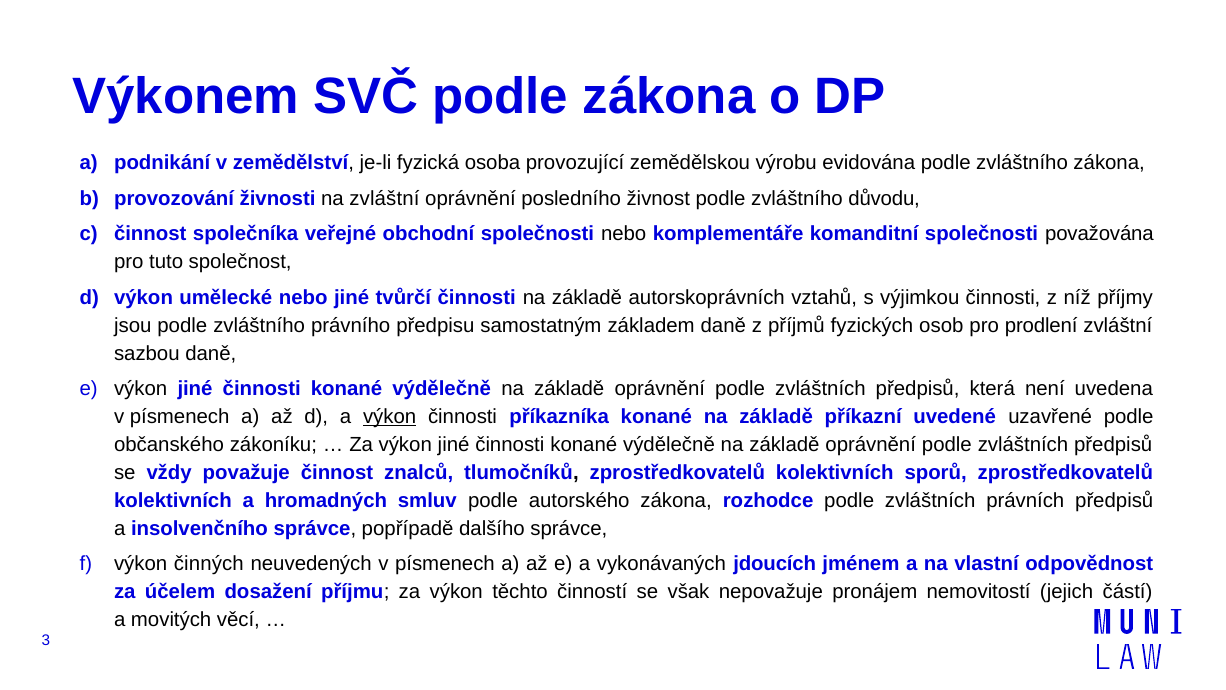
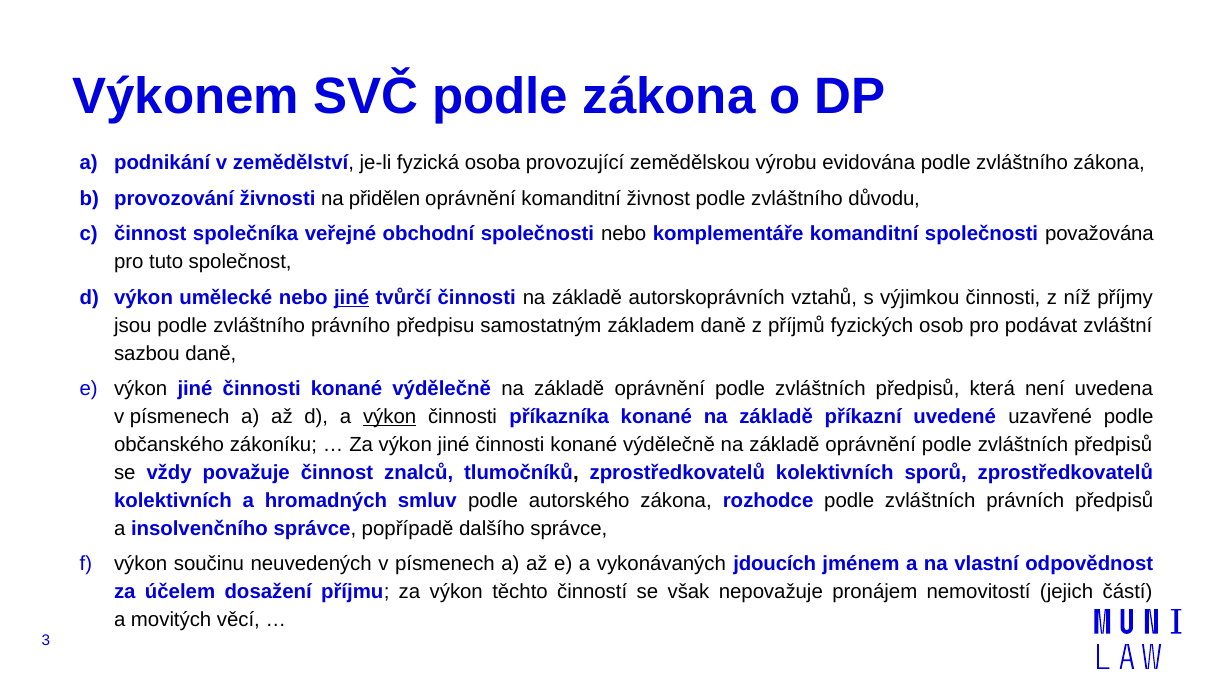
na zvláštní: zvláštní -> přidělen (385, 198)
oprávnění posledního: posledního -> komanditní (571, 198)
jiné underline: none -> present (352, 297)
prodlení: prodlení -> podávat (1041, 325)
činných: činných -> součinu (209, 564)
